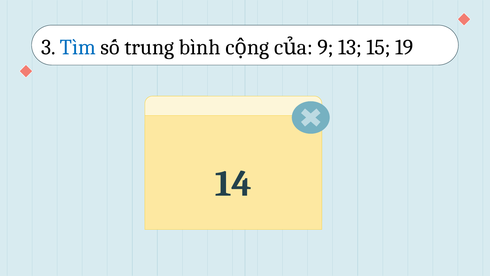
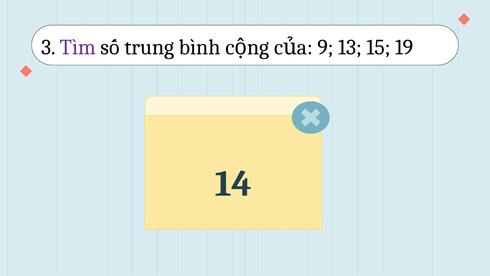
Tìm colour: blue -> purple (78, 47)
